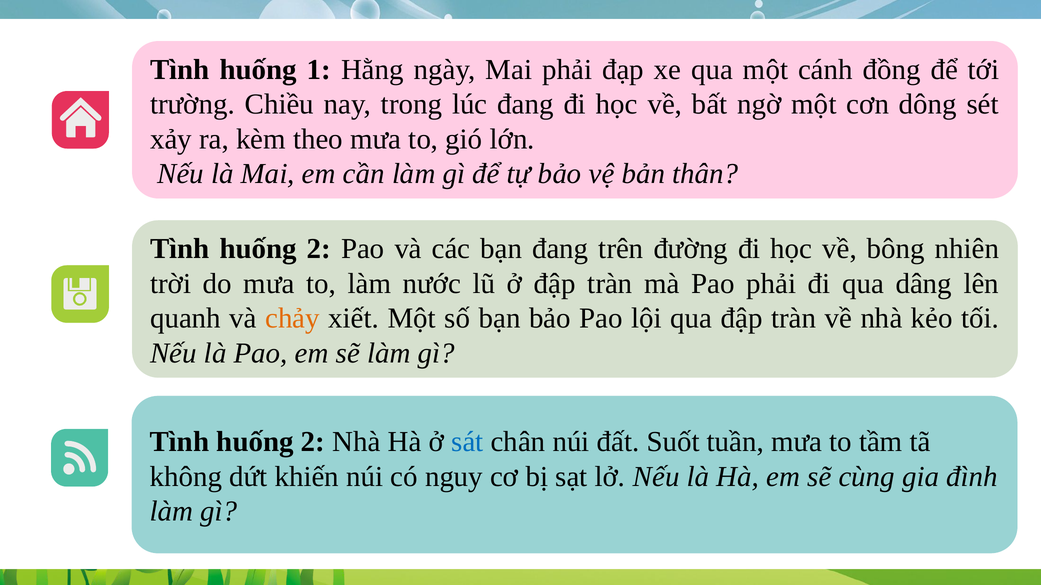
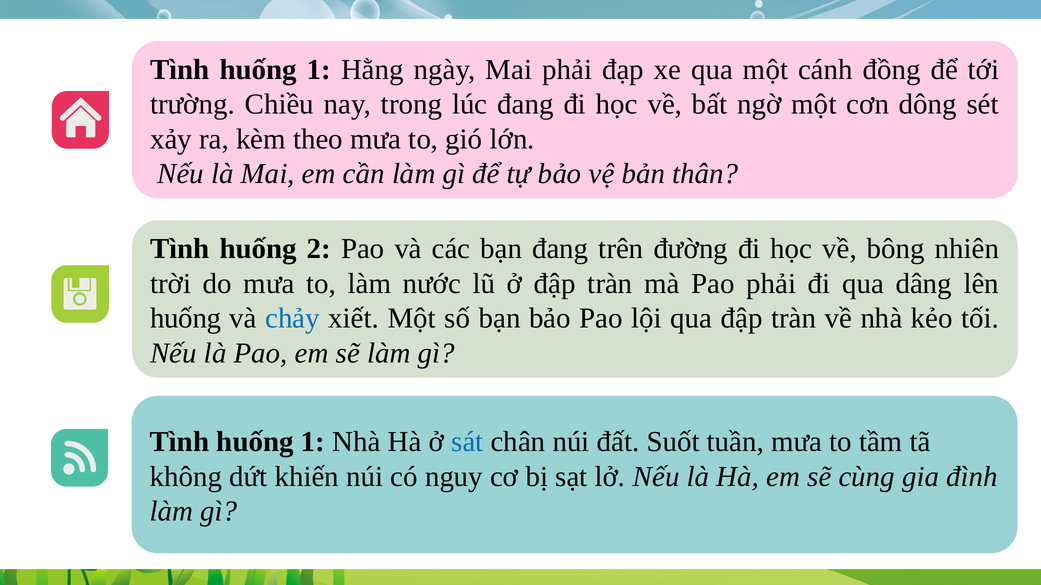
quanh: quanh -> huống (186, 319)
chảy colour: orange -> blue (292, 319)
2: 2 -> 1 (313, 442)
